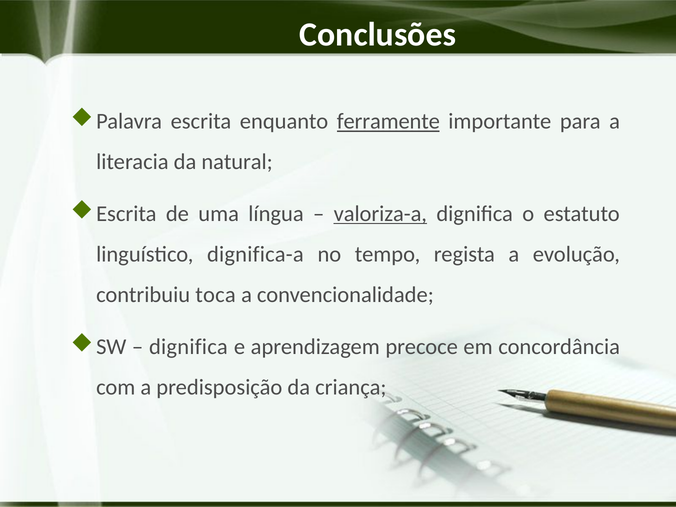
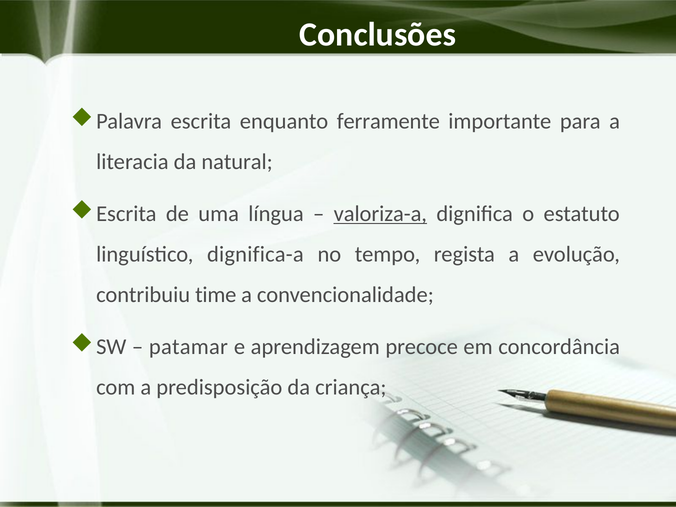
ferramente underline: present -> none (388, 121)
toca: toca -> time (216, 295)
dignifica: dignifica -> patamar (188, 347)
